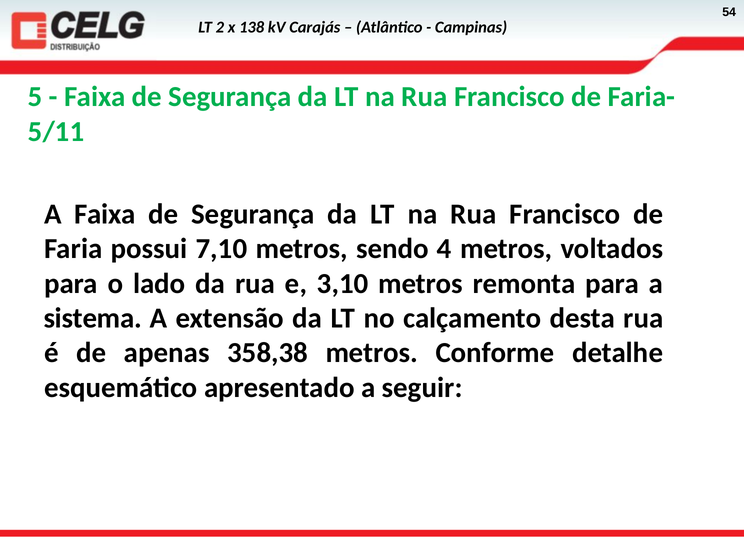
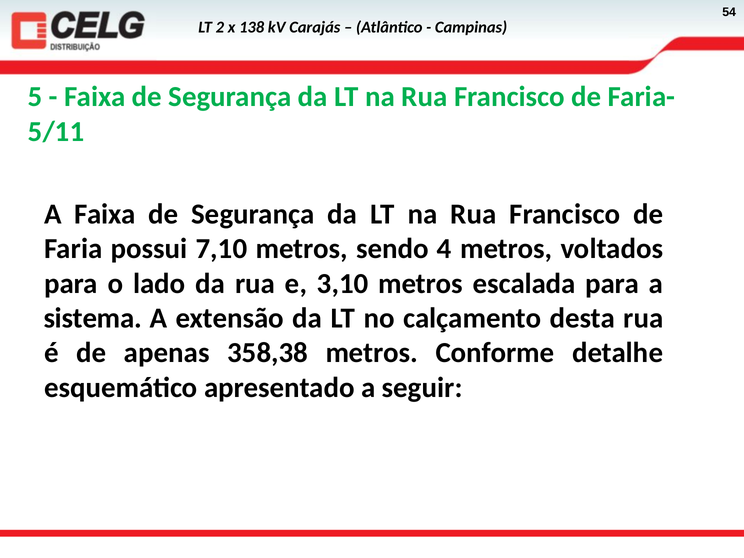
remonta: remonta -> escalada (524, 283)
